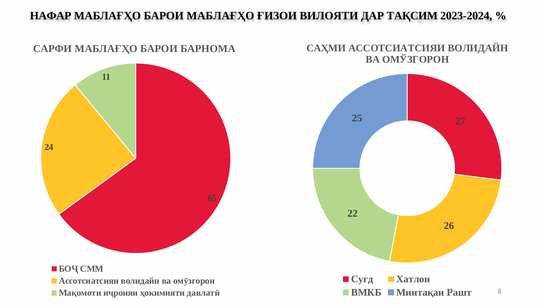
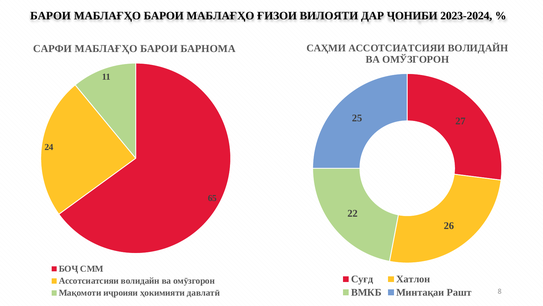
НАФАР: НАФАР -> БАРОИ (50, 16)
ТАҚСИМ: ТАҚСИМ -> ҶОНИБИ (412, 16)
